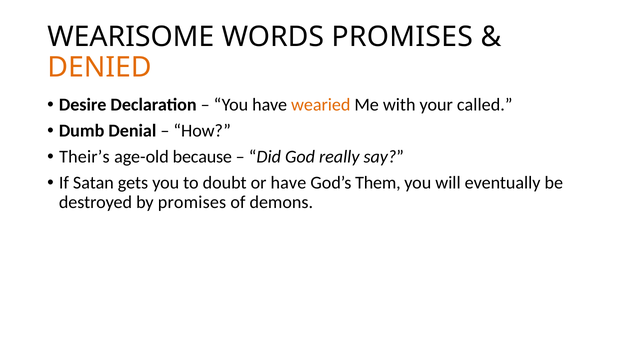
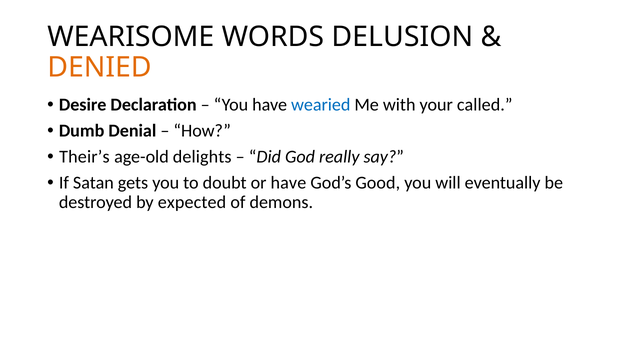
WORDS PROMISES: PROMISES -> DELUSION (402, 37)
wearied colour: orange -> blue (321, 105)
because: because -> delights (202, 157)
Them: Them -> Good (378, 183)
by promises: promises -> expected (192, 202)
